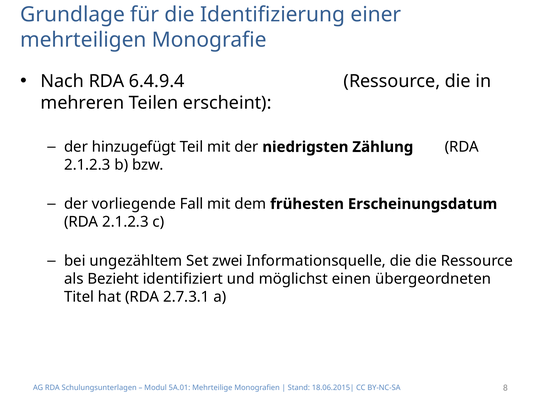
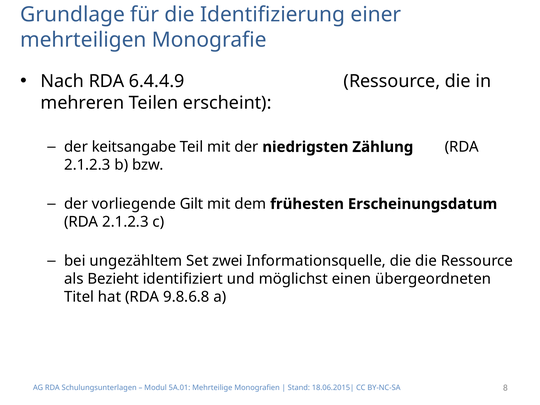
6.4.9.4: 6.4.9.4 -> 6.4.4.9 (157, 81)
hinzugefügt: hinzugefügt -> keitsangabe (134, 147)
Fall: Fall -> Gilt (192, 204)
2.7.3.1: 2.7.3.1 -> 9.8.6.8 (186, 297)
